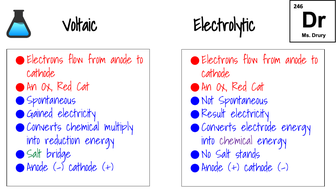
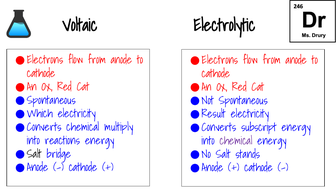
Gained: Gained -> Which (40, 114)
electrode: electrode -> subscript (259, 127)
reduction: reduction -> reactions (62, 141)
Salt colour: green -> black (34, 154)
